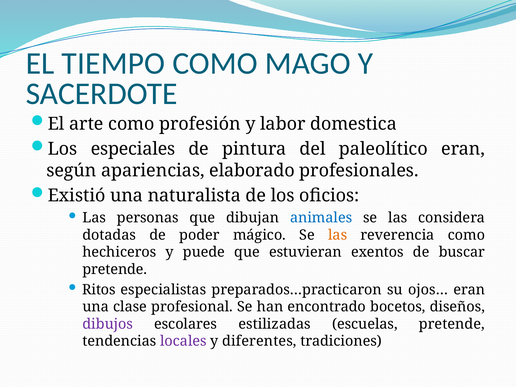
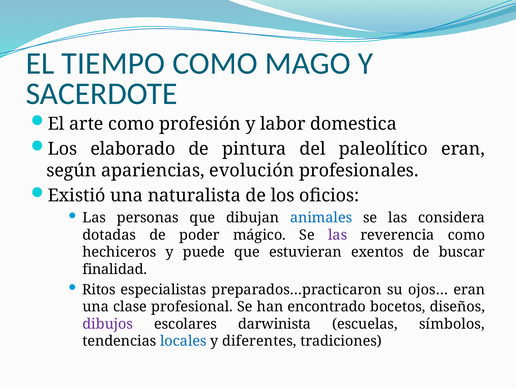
especiales: especiales -> elaborado (133, 149)
elaborado: elaborado -> evolución (252, 170)
las colour: orange -> purple (338, 235)
pretende: pretende -> finalidad (115, 269)
estilizadas: estilizadas -> darwinista (275, 324)
escuelas pretende: pretende -> símbolos (452, 324)
locales colour: purple -> blue (183, 341)
